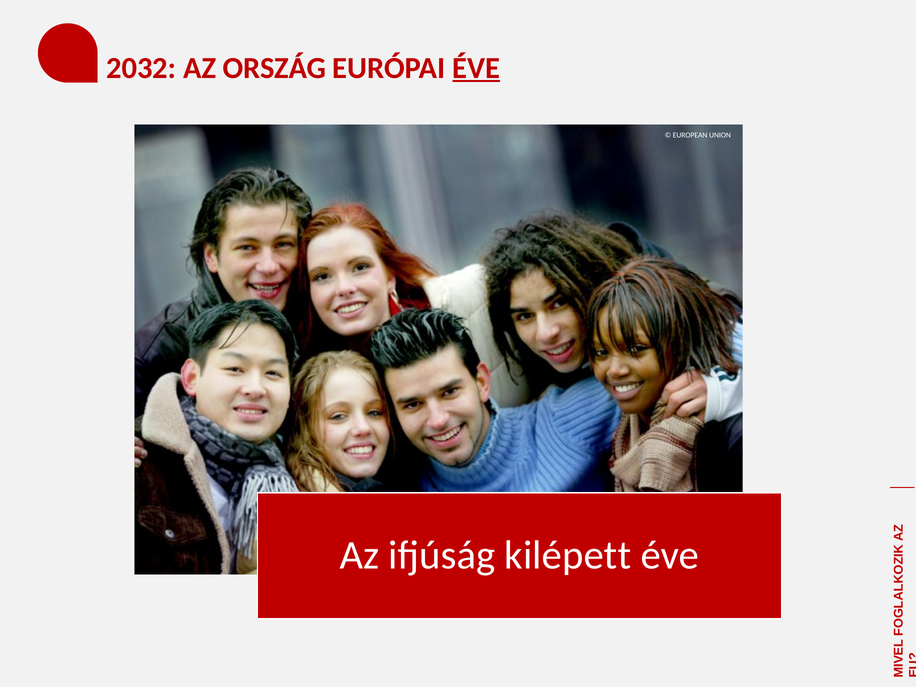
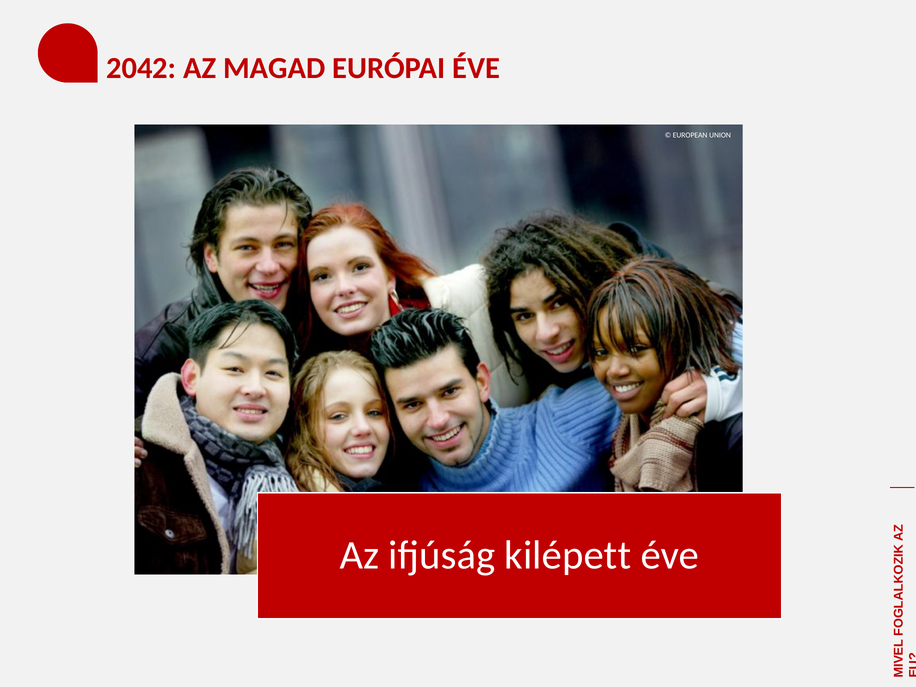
2032: 2032 -> 2042 (141, 68)
ORSZÁG: ORSZÁG -> MAGAD (274, 68)
ÉVE underline: present -> none (476, 68)
